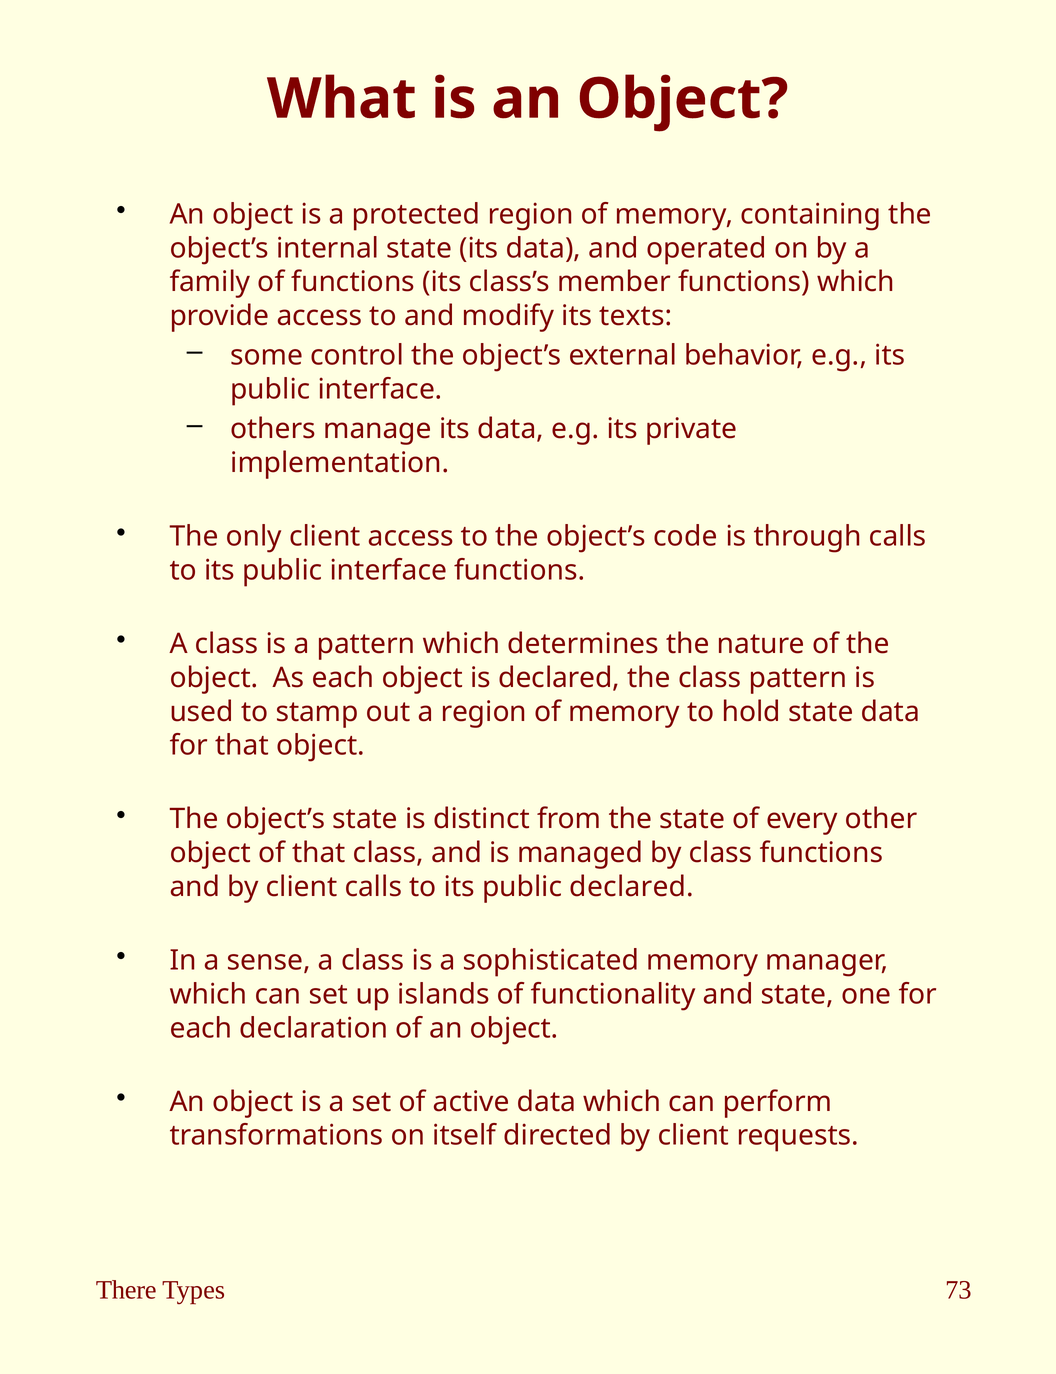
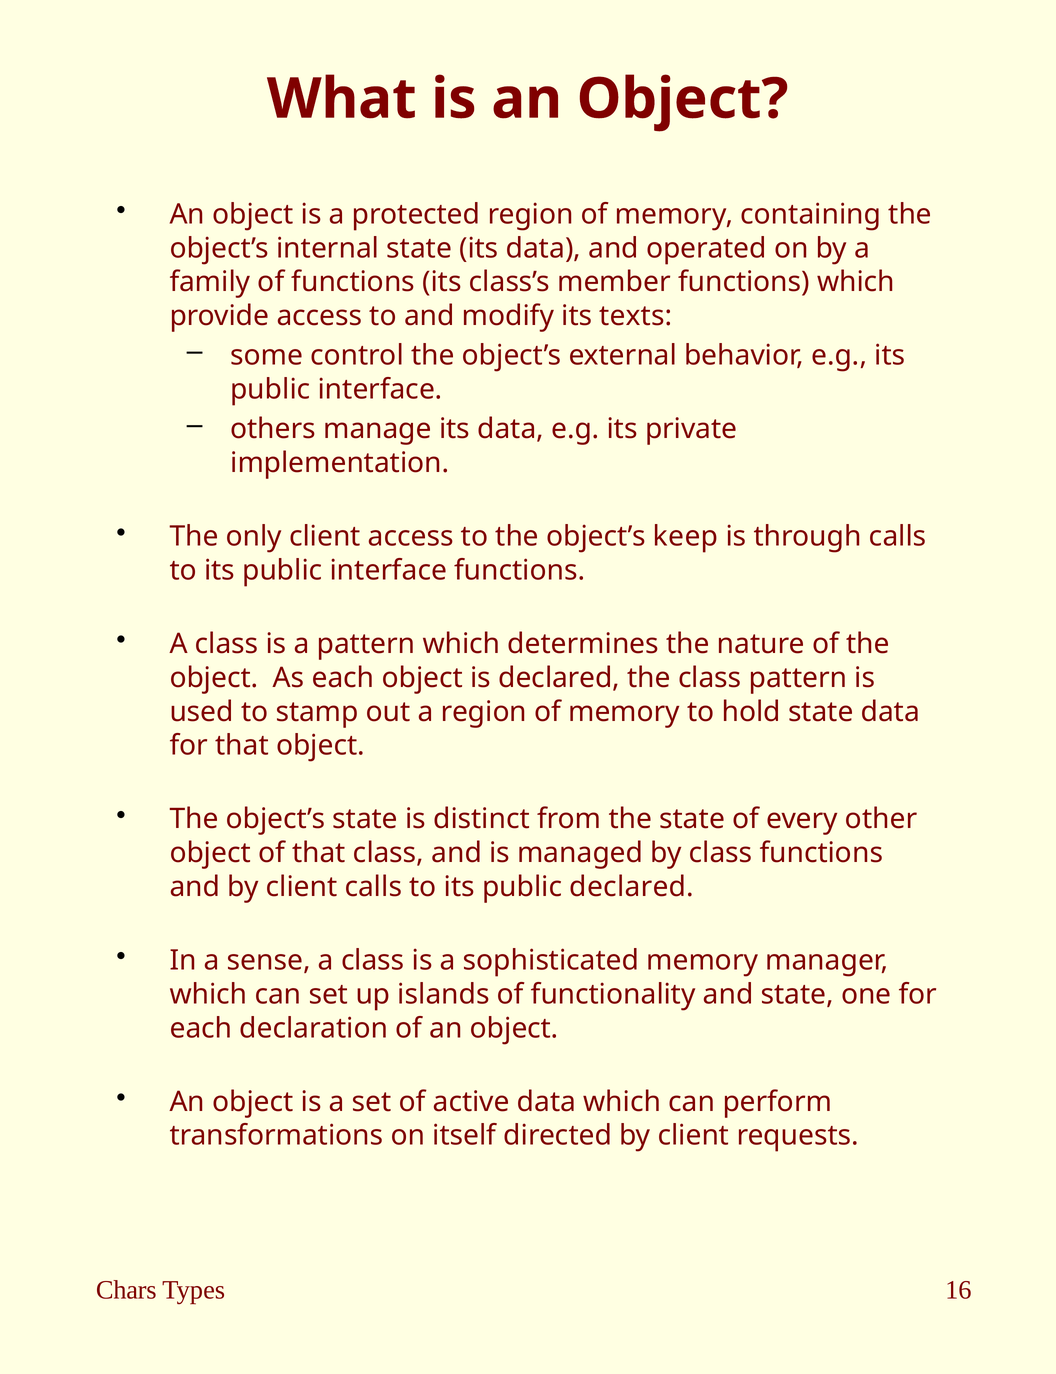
code: code -> keep (686, 537)
There: There -> Chars (126, 1290)
73: 73 -> 16 (958, 1290)
